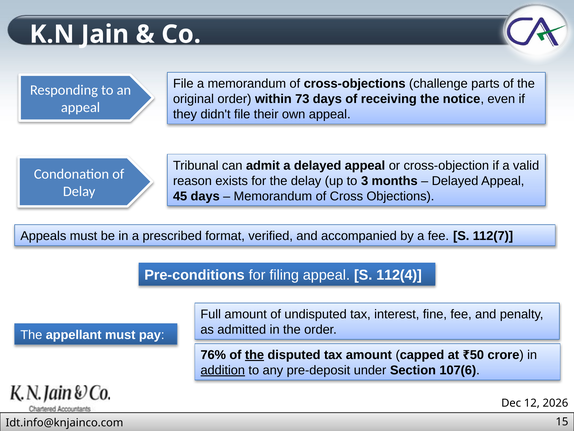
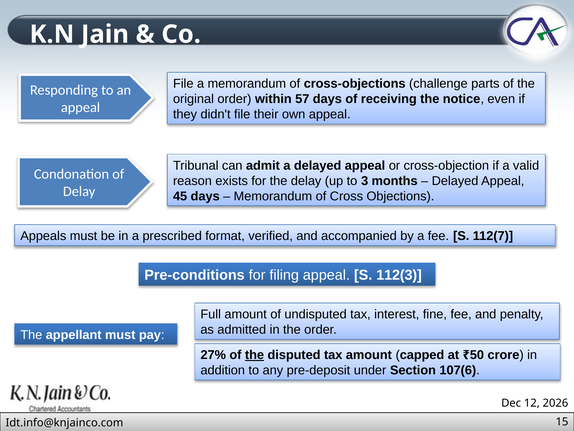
73: 73 -> 57 (302, 99)
112(4: 112(4 -> 112(3 (399, 275)
76%: 76% -> 27% (213, 355)
addition underline: present -> none (223, 370)
